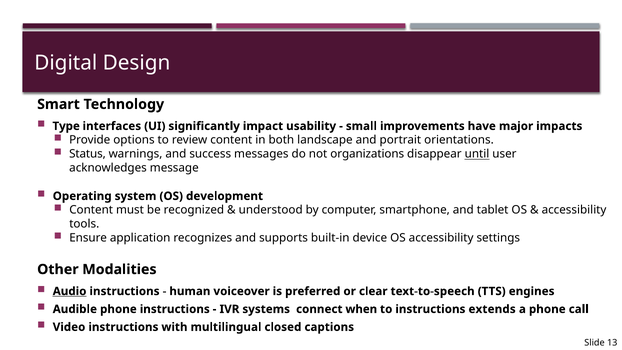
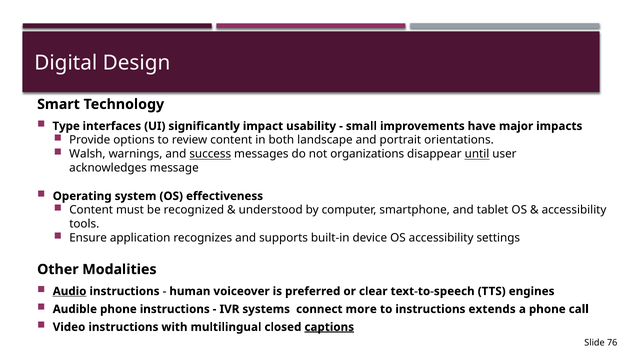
Status: Status -> Walsh (87, 154)
success underline: none -> present (210, 154)
development: development -> effectiveness (225, 196)
when: when -> more (361, 309)
captions underline: none -> present (329, 327)
13: 13 -> 76 (612, 343)
